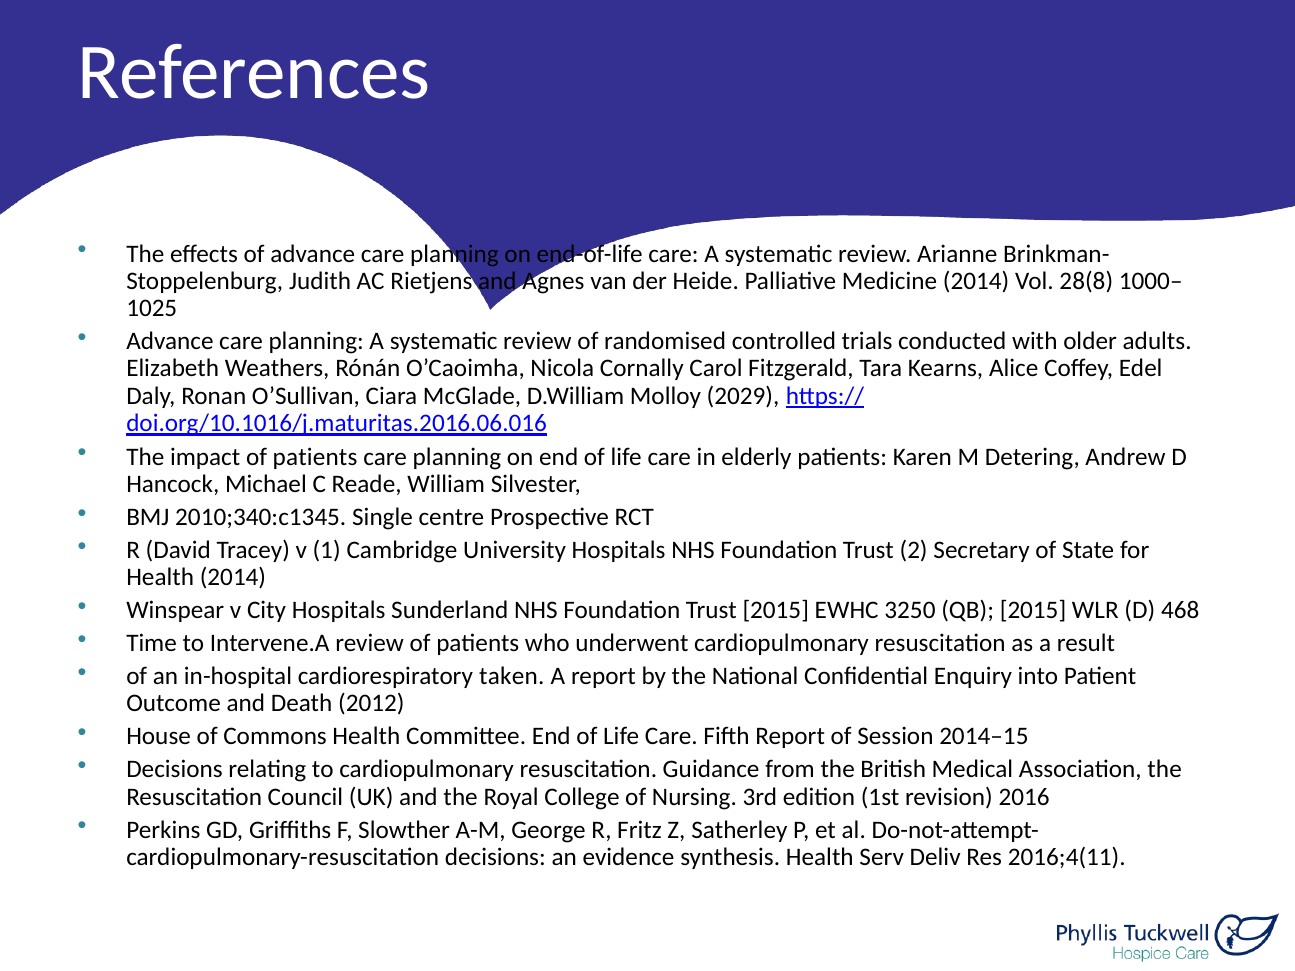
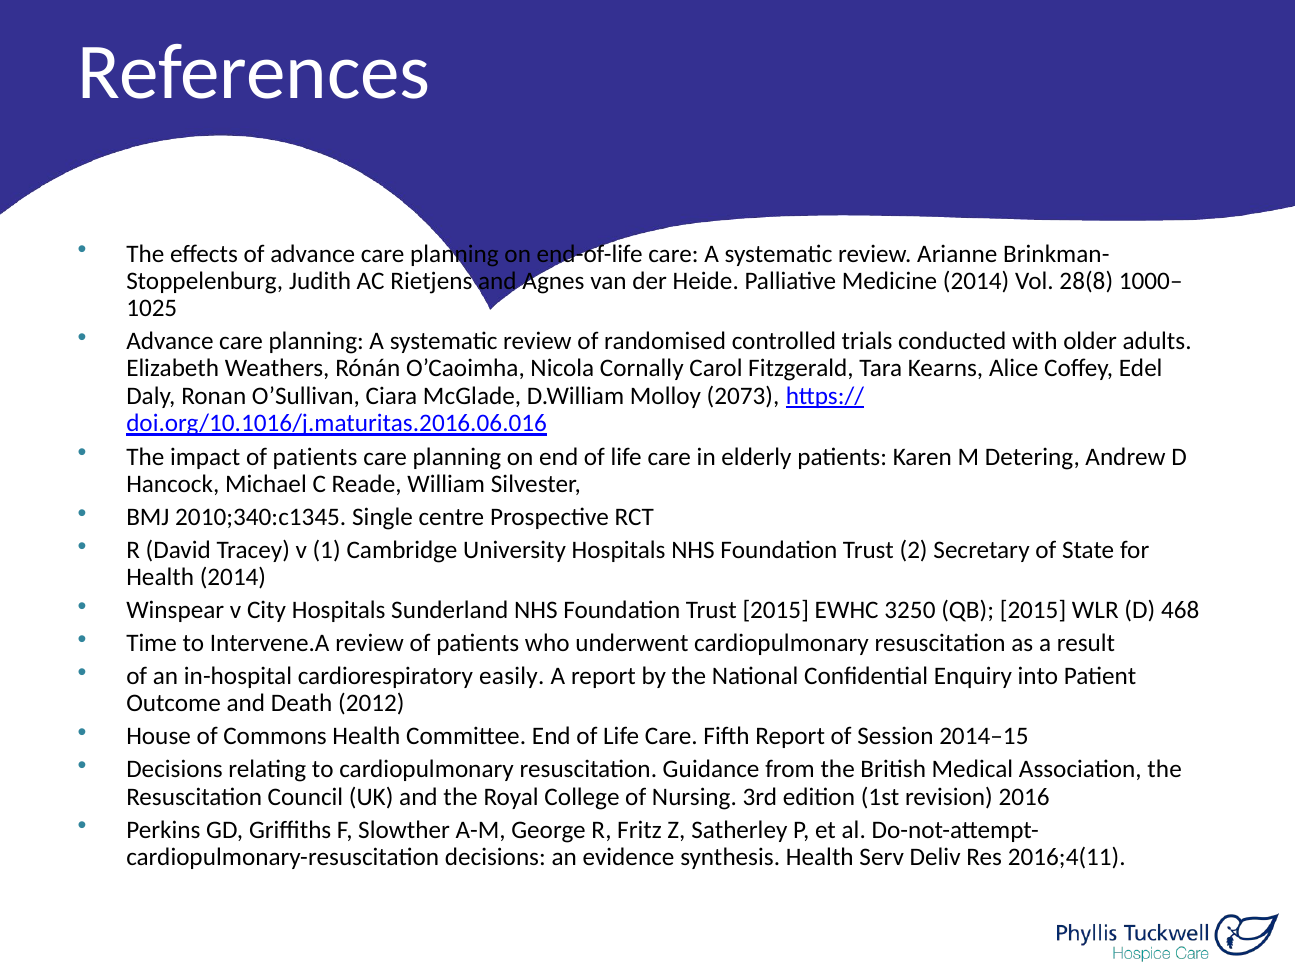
2029: 2029 -> 2073 (743, 396)
taken: taken -> easily (512, 677)
